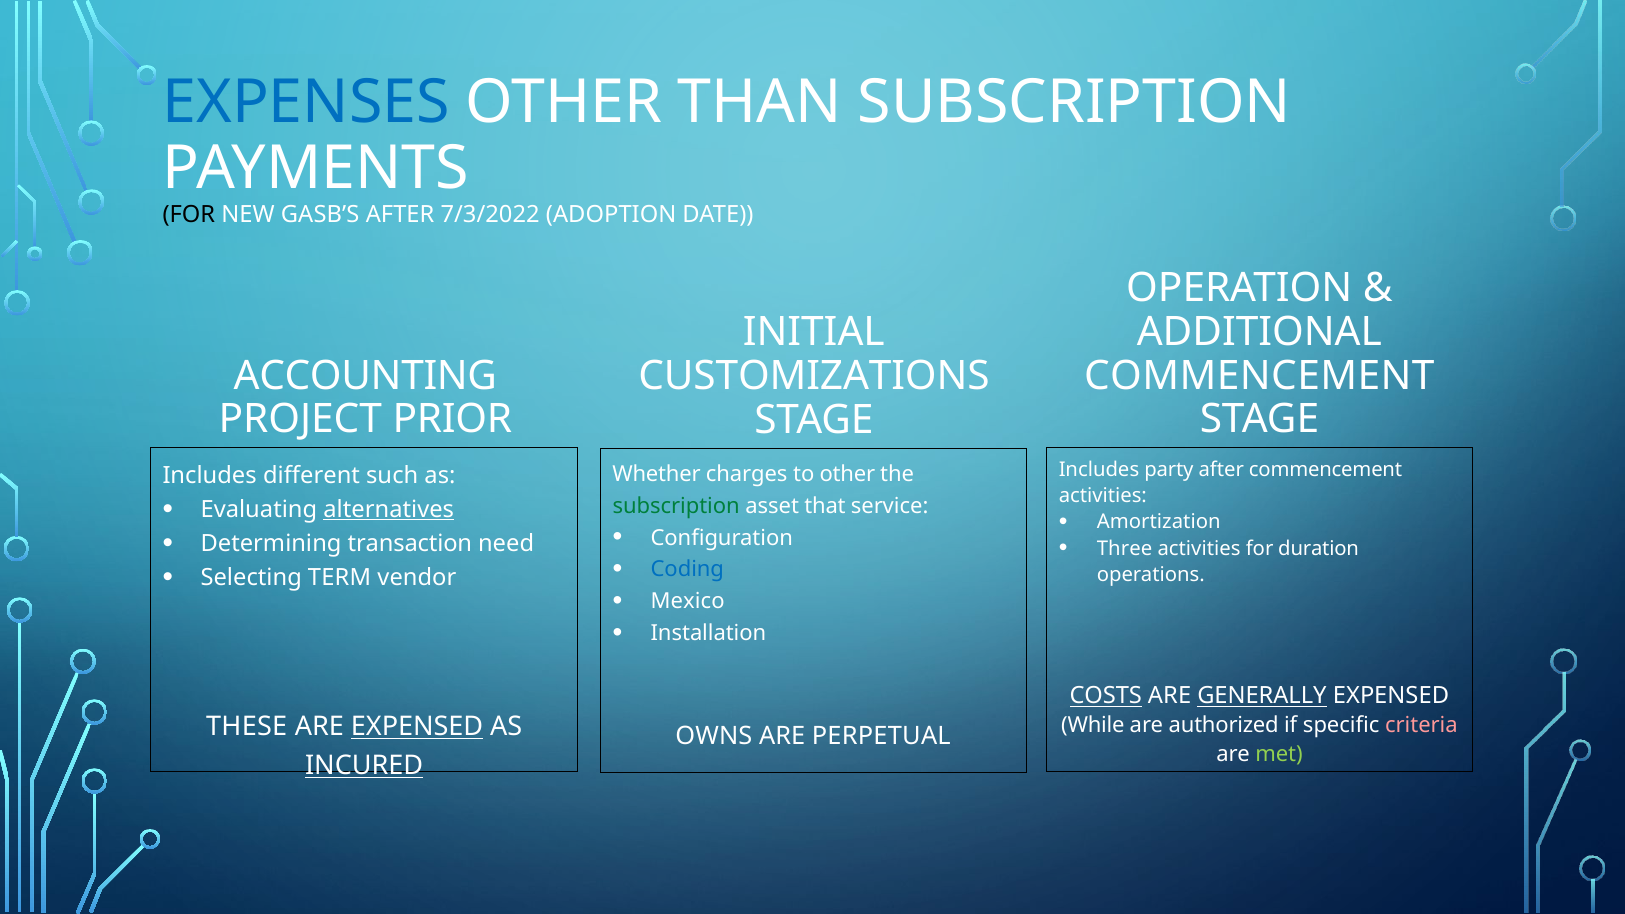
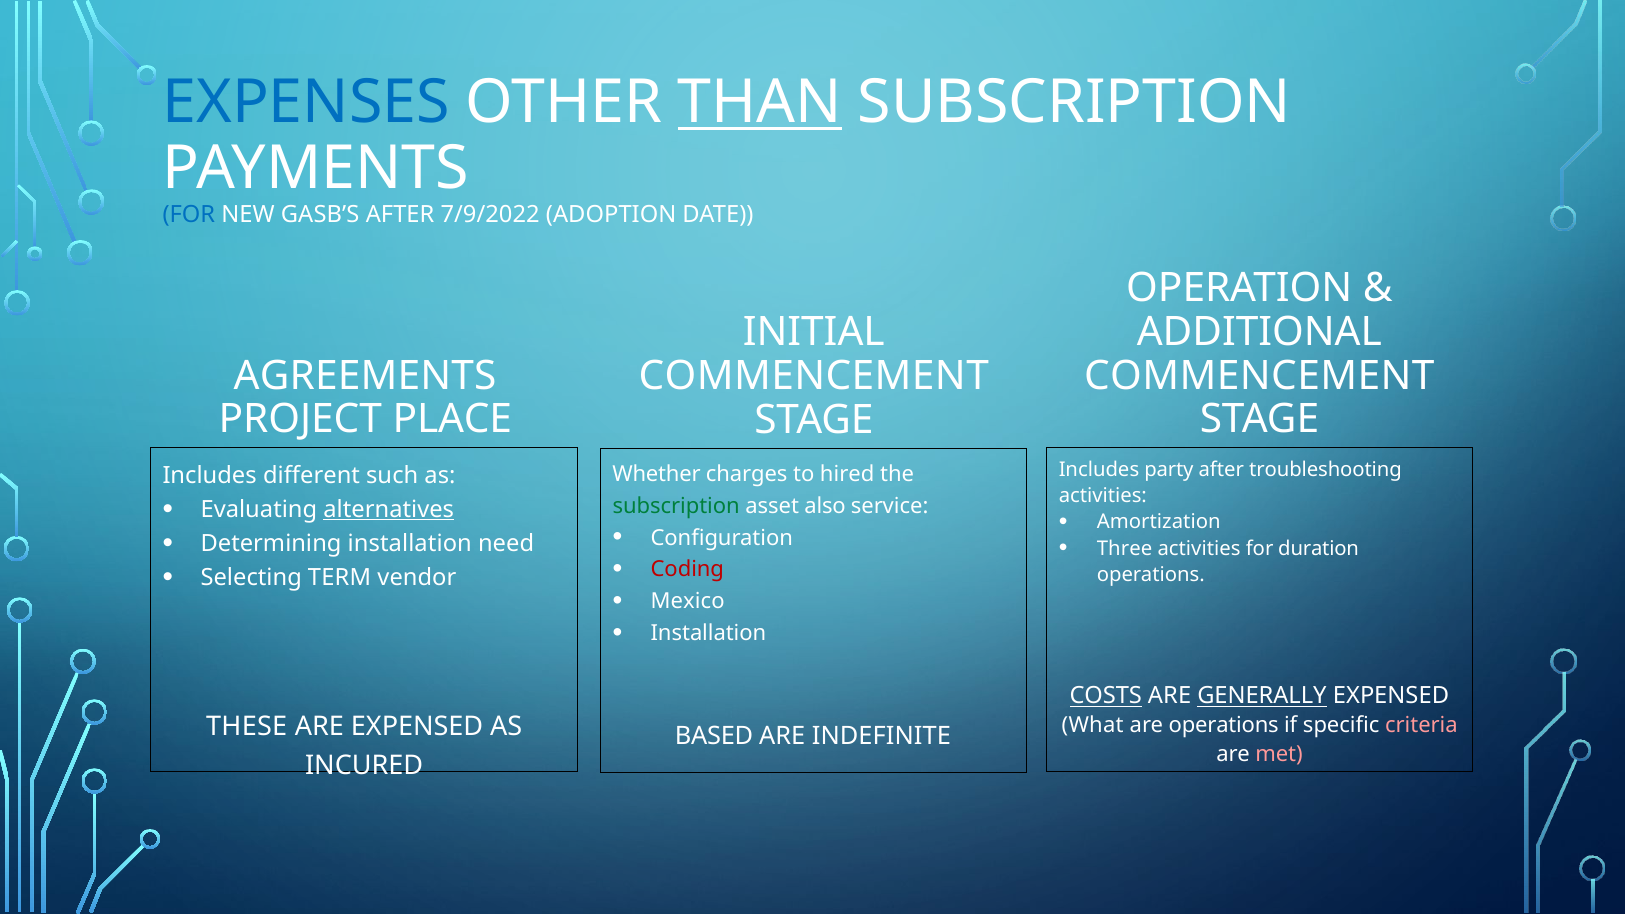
THAN underline: none -> present (760, 102)
FOR colour: black -> blue (189, 214)
7/3/2022: 7/3/2022 -> 7/9/2022 (490, 214)
ACCOUNTING: ACCOUNTING -> AGREEMENTS (365, 376)
CUSTOMIZATIONS: CUSTOMIZATIONS -> COMMENCEMENT (814, 376)
PRIOR: PRIOR -> PLACE (452, 420)
after commencement: commencement -> troubleshooting (1326, 469)
to other: other -> hired (847, 474)
that: that -> also (825, 506)
Determining transaction: transaction -> installation (410, 544)
Coding colour: blue -> red (687, 570)
EXPENSED underline: present -> none (417, 727)
While: While -> What (1093, 726)
are authorized: authorized -> operations (1224, 726)
OWNS: OWNS -> BASED (714, 736)
PERPETUAL: PERPETUAL -> INDEFINITE (881, 736)
met colour: light green -> pink (1279, 754)
INCURED underline: present -> none (364, 766)
